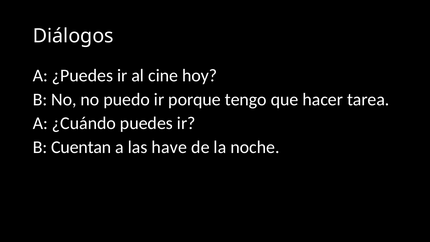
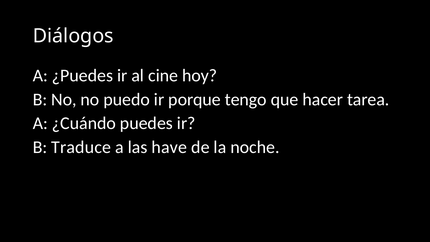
Cuentan: Cuentan -> Traduce (81, 147)
